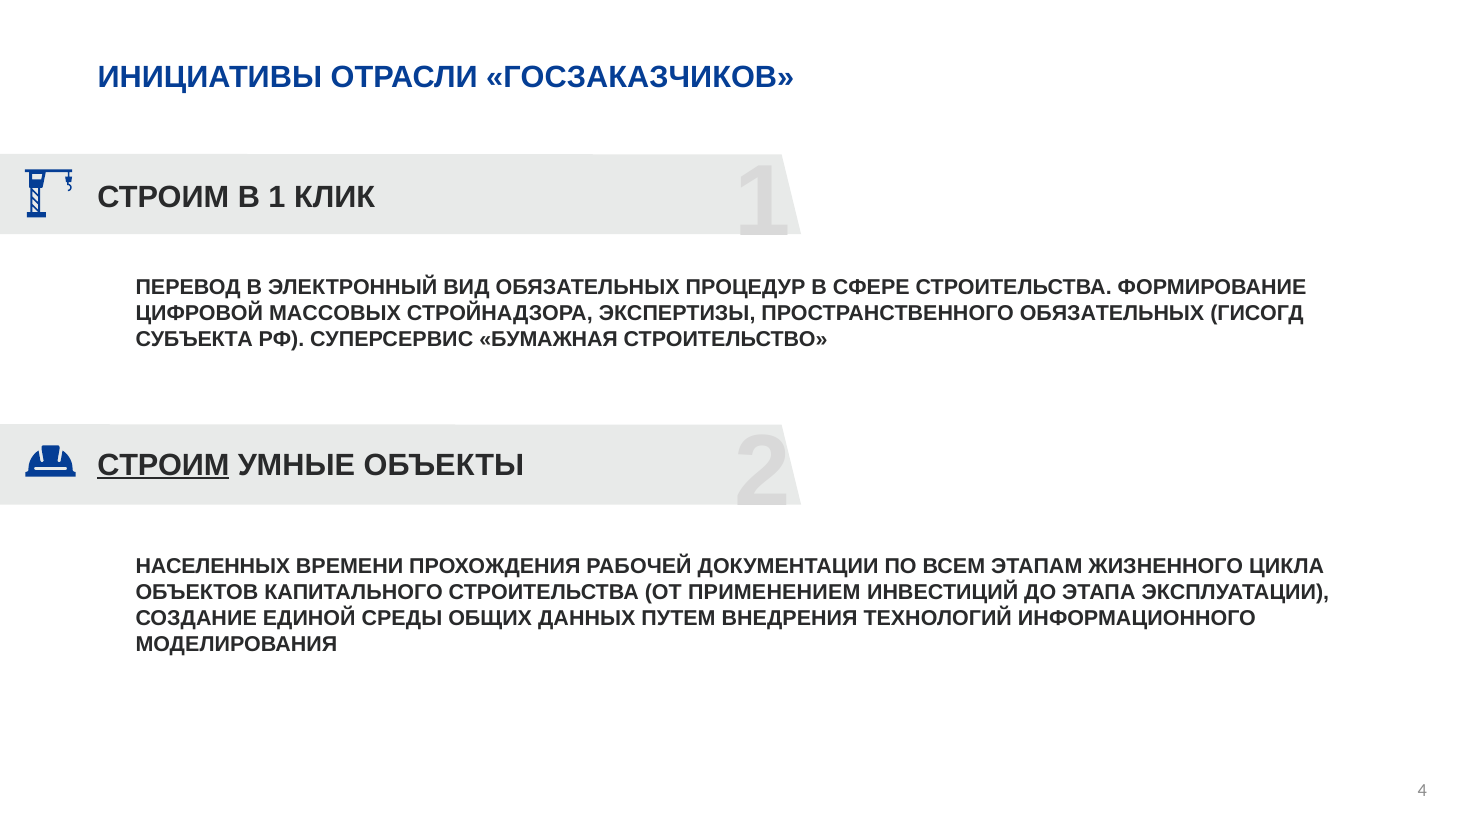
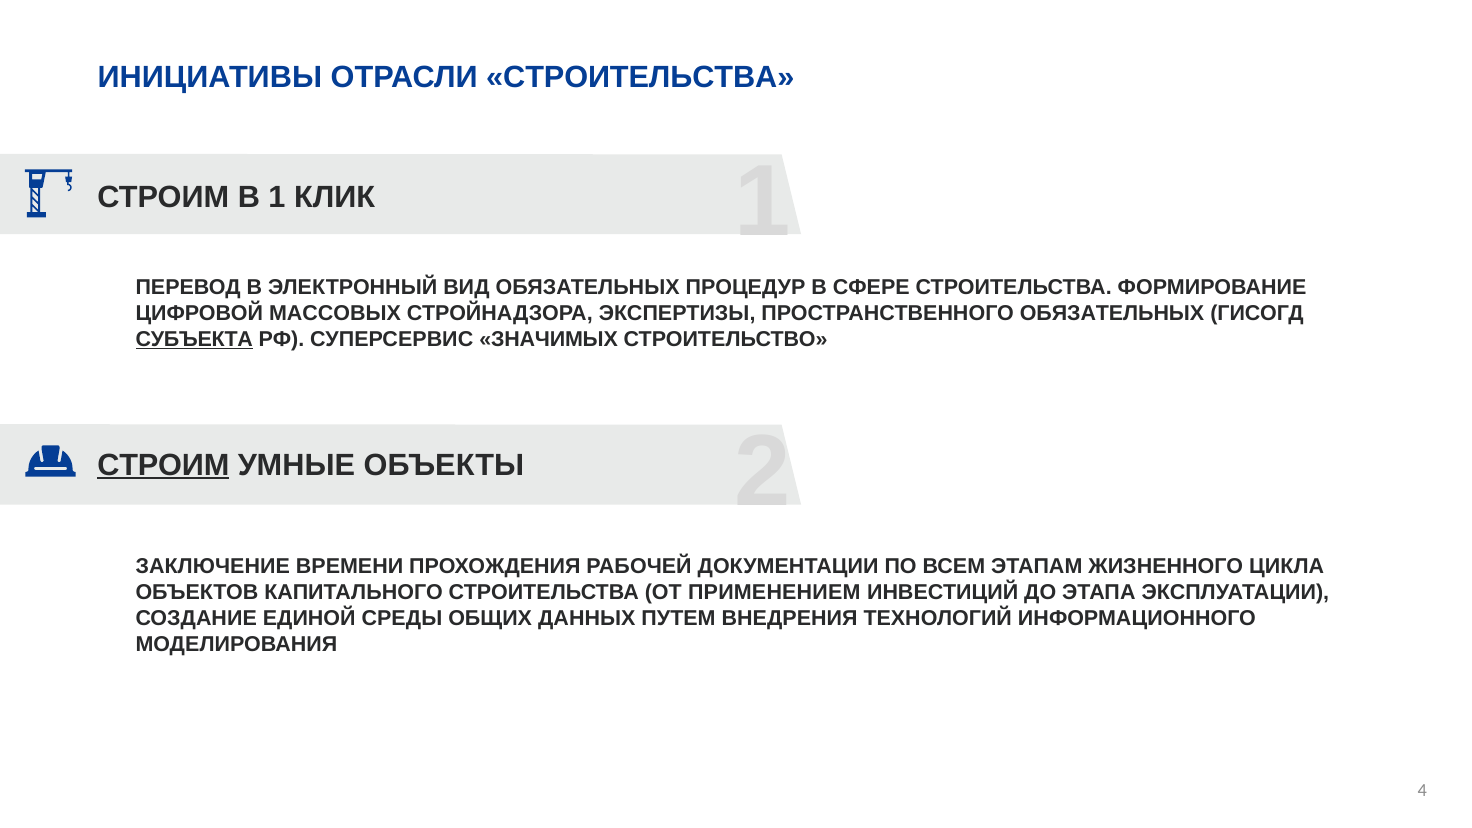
ОТРАСЛИ ГОСЗАКАЗЧИКОВ: ГОСЗАКАЗЧИКОВ -> СТРОИТЕЛЬСТВА (640, 78)
СУБЪЕКТА underline: none -> present (194, 339)
БУМАЖНАЯ: БУМАЖНАЯ -> ЗНАЧИМЫХ (549, 339)
НАСЕЛЕННЫХ: НАСЕЛЕННЫХ -> ЗАКЛЮЧЕНИЕ (213, 567)
